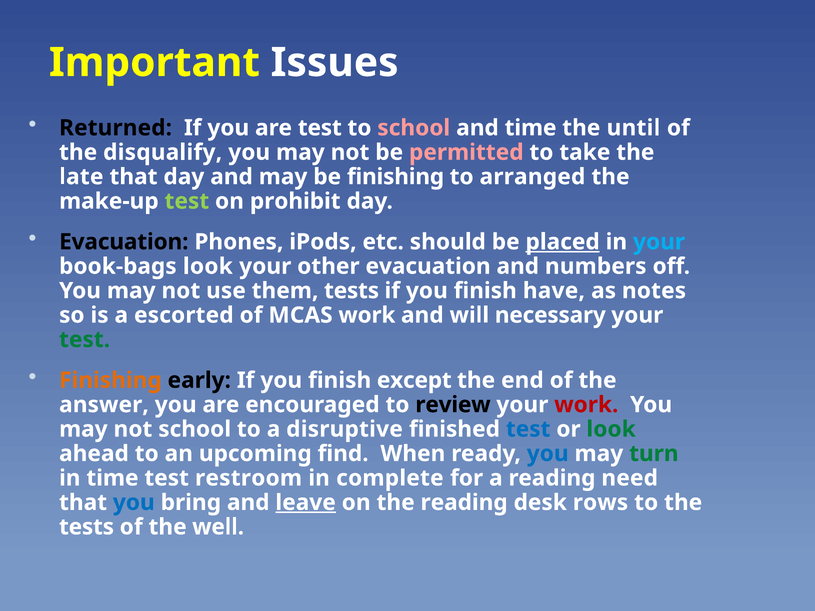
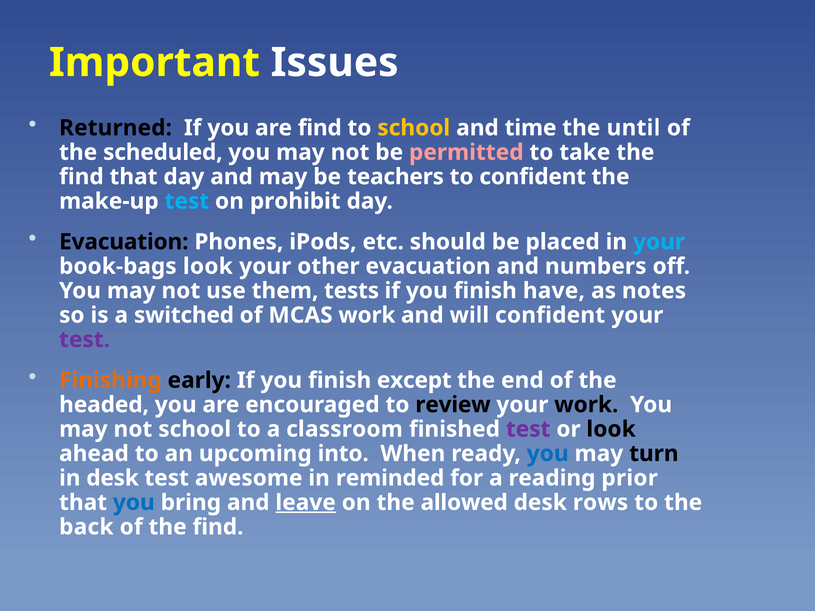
are test: test -> find (320, 128)
school colour: pink -> yellow (414, 128)
disqualify: disqualify -> scheduled (163, 152)
late: late -> find (81, 177)
be finishing: finishing -> teachers (396, 177)
to arranged: arranged -> confident (533, 177)
test colour: light green -> light blue (187, 201)
placed underline: present -> none (563, 242)
escorted: escorted -> switched (184, 315)
will necessary: necessary -> confident (550, 315)
test colour: green -> purple (85, 340)
answer: answer -> headed (104, 405)
work colour: red -> black (586, 405)
disruptive: disruptive -> classroom (345, 429)
test colour: blue -> purple (528, 429)
look colour: green -> black (611, 429)
find: find -> into (343, 454)
turn colour: green -> black (654, 454)
in time: time -> desk (113, 478)
restroom: restroom -> awesome (249, 478)
complete: complete -> reminded (390, 478)
need: need -> prior (630, 478)
the reading: reading -> allowed (464, 503)
tests: tests -> back (86, 527)
of the well: well -> find (218, 527)
